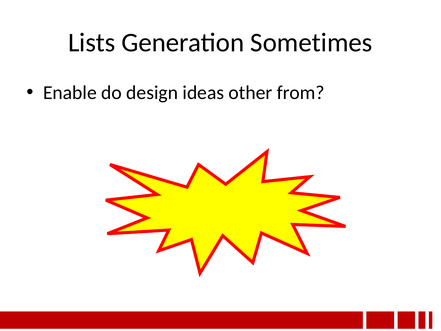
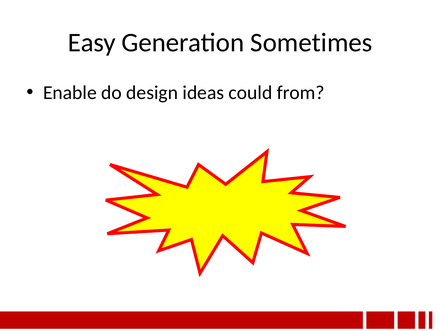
Lists: Lists -> Easy (92, 43)
other: other -> could (250, 93)
